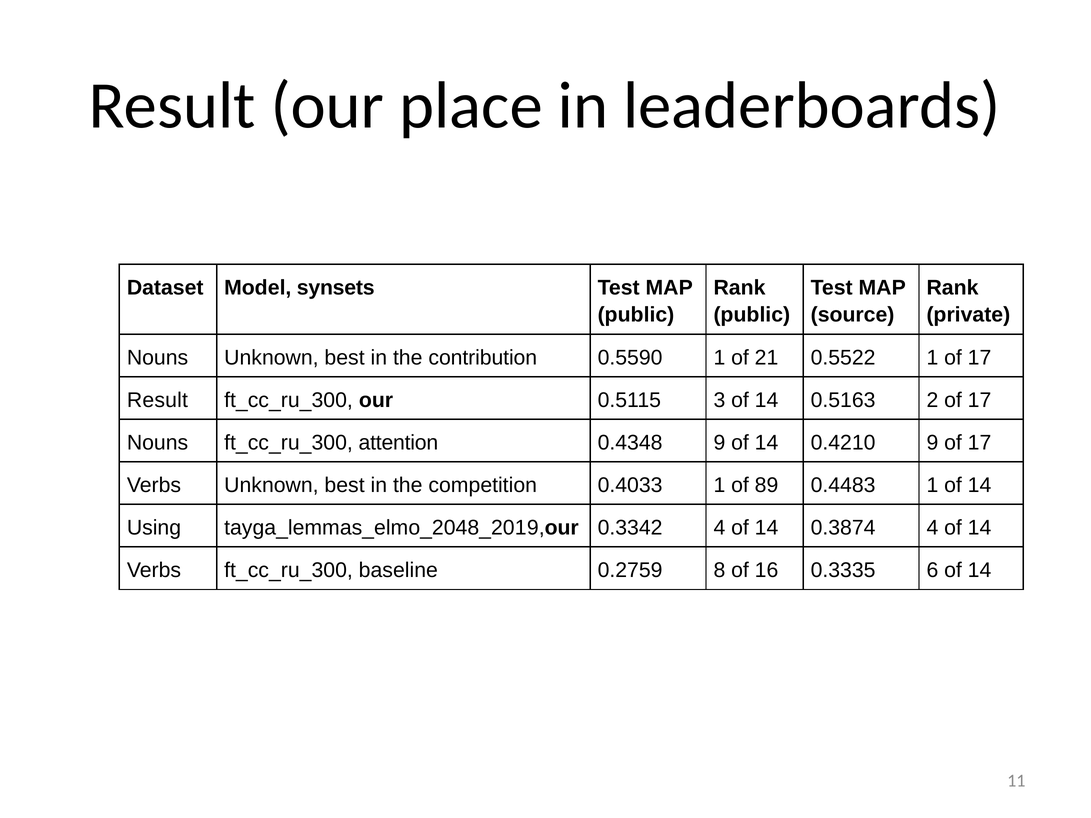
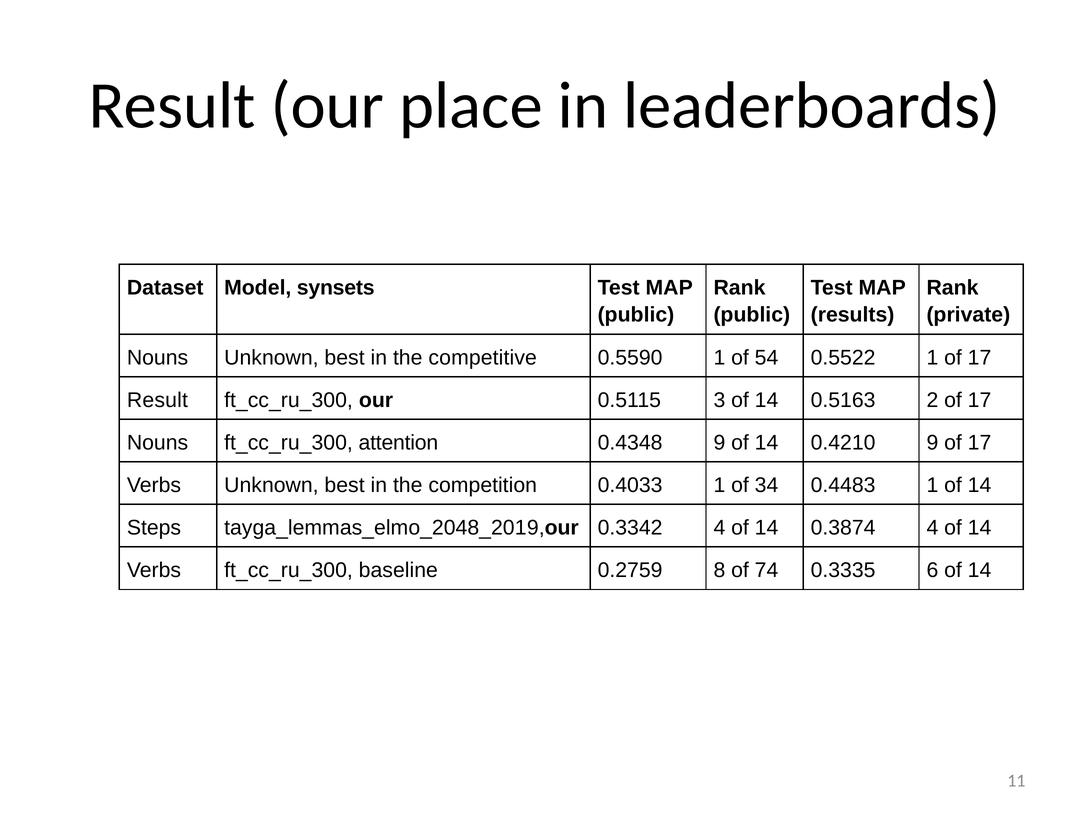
source: source -> results (853, 315)
contribution: contribution -> competitive (483, 358)
21: 21 -> 54 (767, 358)
89: 89 -> 34 (767, 485)
Using: Using -> Steps (154, 528)
16: 16 -> 74 (767, 570)
